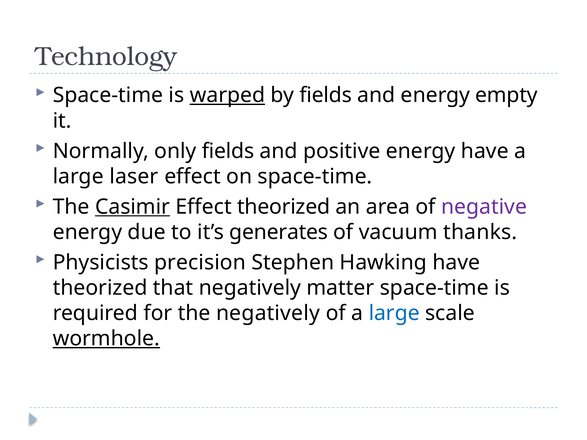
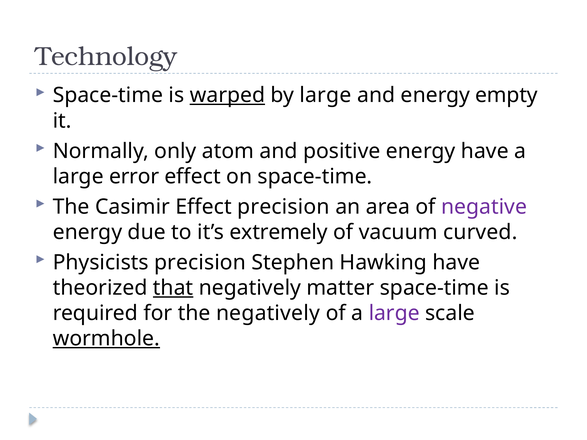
by fields: fields -> large (325, 95)
only fields: fields -> atom (228, 151)
laser: laser -> error (134, 177)
Casimir underline: present -> none (133, 207)
Effect theorized: theorized -> precision (283, 207)
generates: generates -> extremely (279, 232)
thanks: thanks -> curved (480, 232)
that underline: none -> present (173, 288)
large colour: blue -> purple (394, 313)
